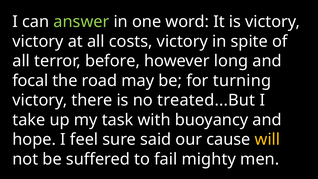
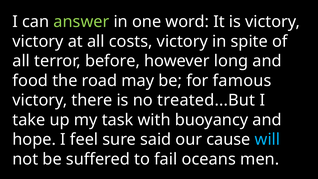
focal: focal -> food (30, 81)
turning: turning -> famous (242, 81)
will colour: yellow -> light blue (267, 139)
mighty: mighty -> oceans (209, 159)
